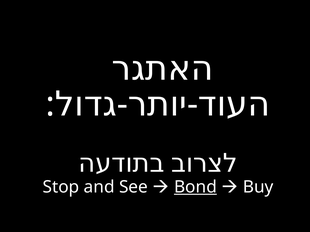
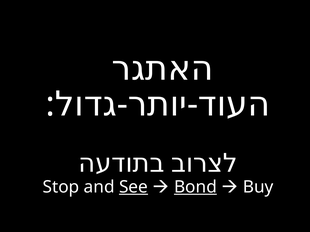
See underline: none -> present (133, 187)
